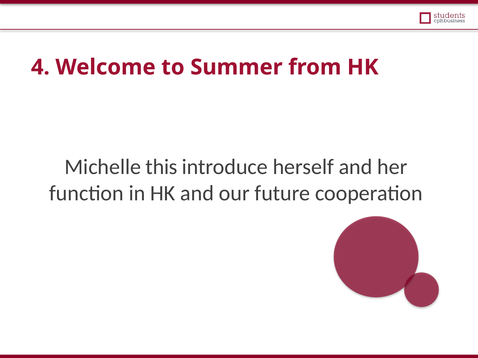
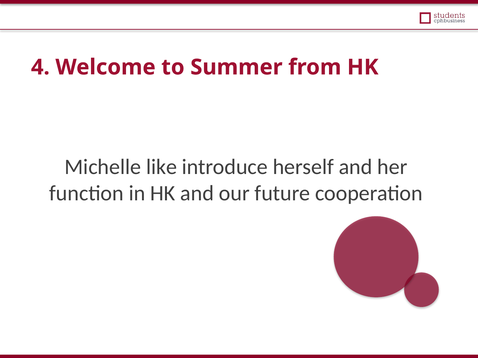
this: this -> like (161, 167)
